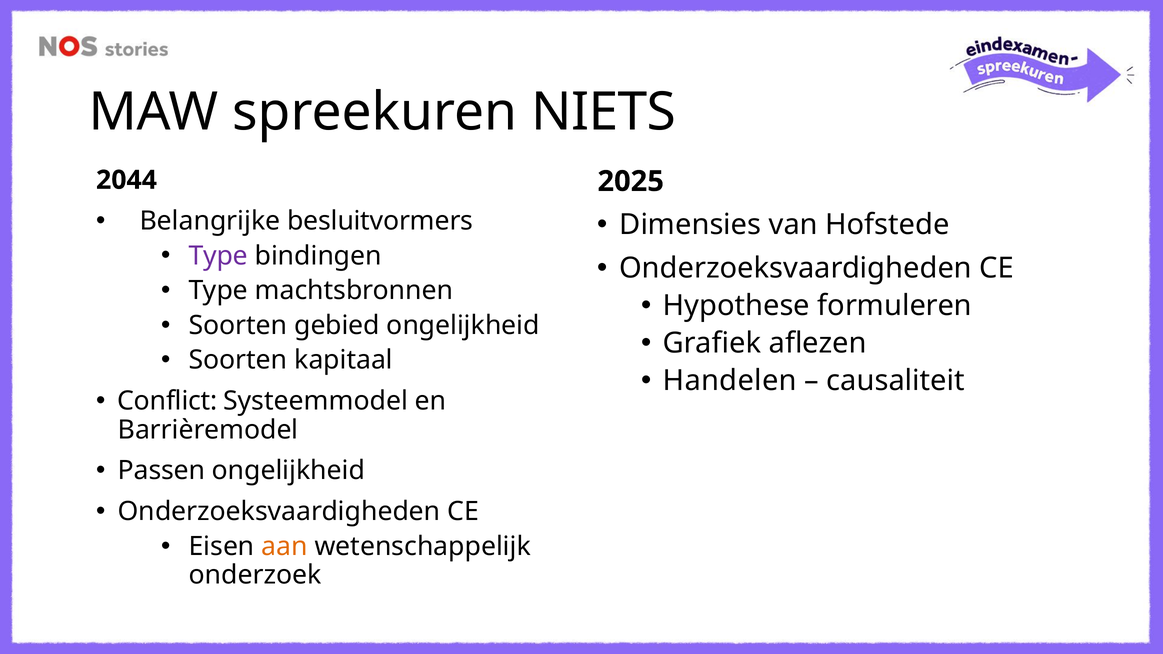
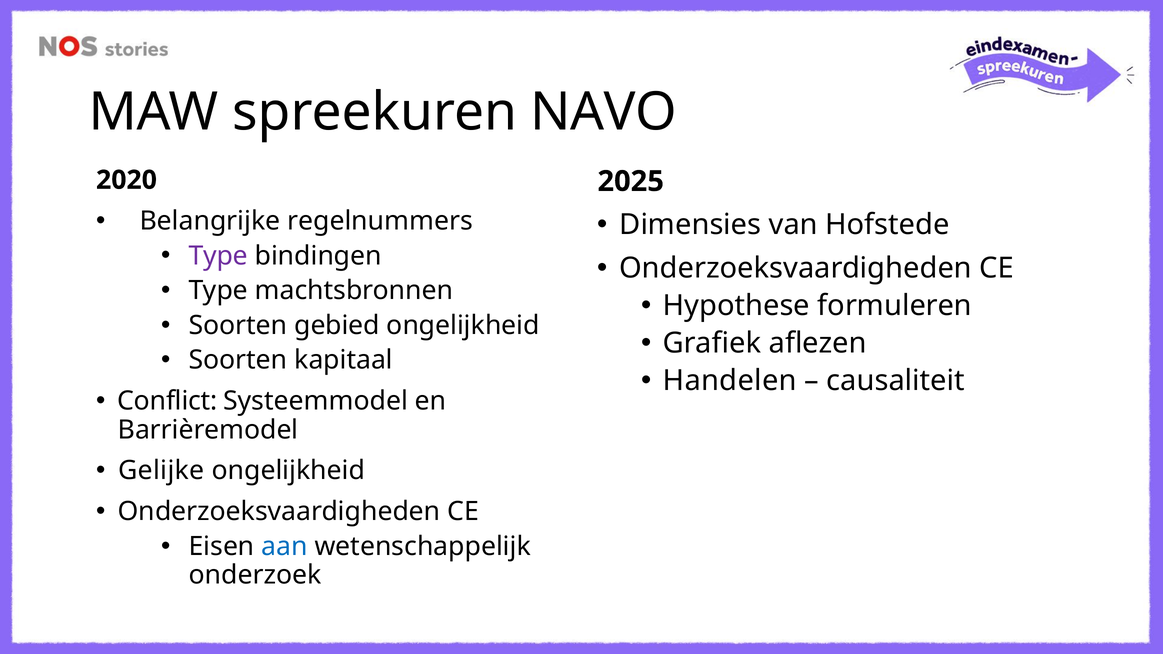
NIETS: NIETS -> NAVO (604, 112)
2044: 2044 -> 2020 (126, 180)
besluitvormers: besluitvormers -> regelnummers (380, 221)
Passen: Passen -> Gelijke (161, 471)
aan colour: orange -> blue (285, 547)
